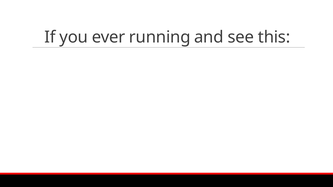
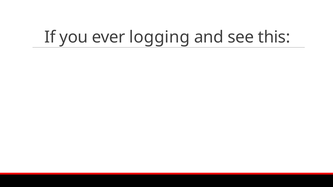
running: running -> logging (160, 37)
